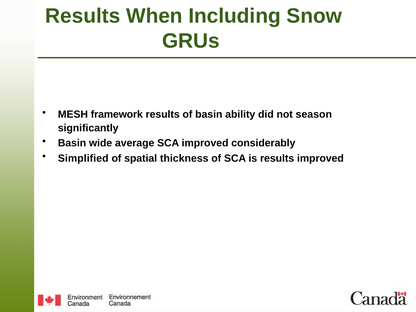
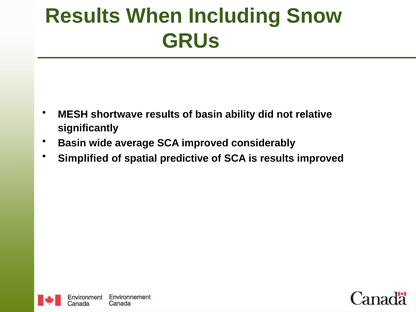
framework: framework -> shortwave (117, 114)
season: season -> relative (314, 114)
thickness: thickness -> predictive (184, 158)
